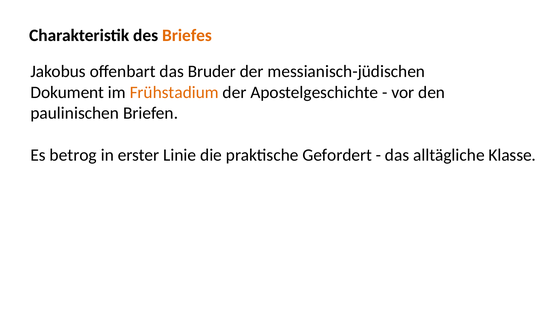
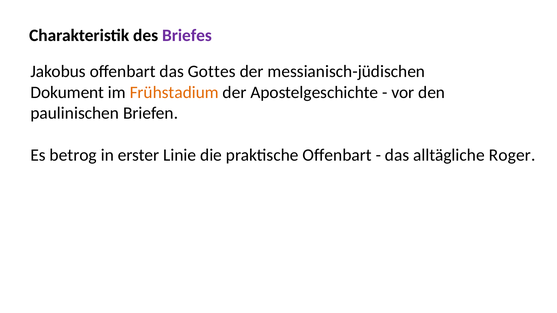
Briefes colour: orange -> purple (187, 35)
Bruder: Bruder -> Gottes (212, 72)
praktische Gefordert: Gefordert -> Offenbart (337, 155)
Klasse: Klasse -> Roger (512, 155)
